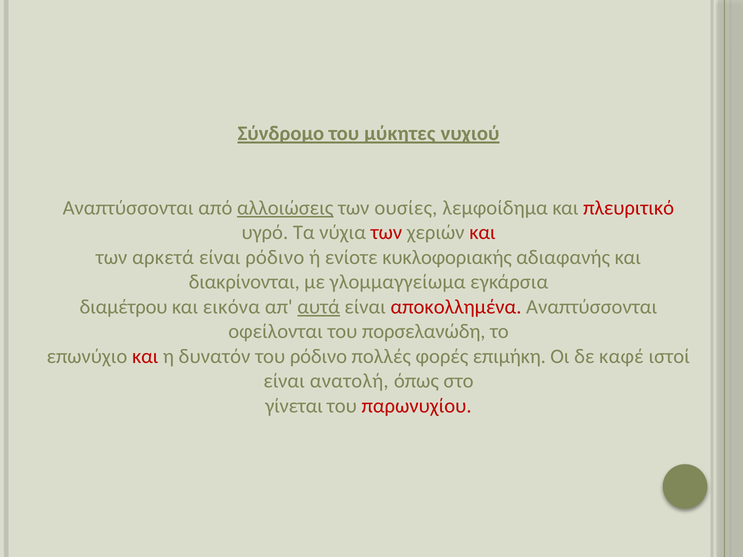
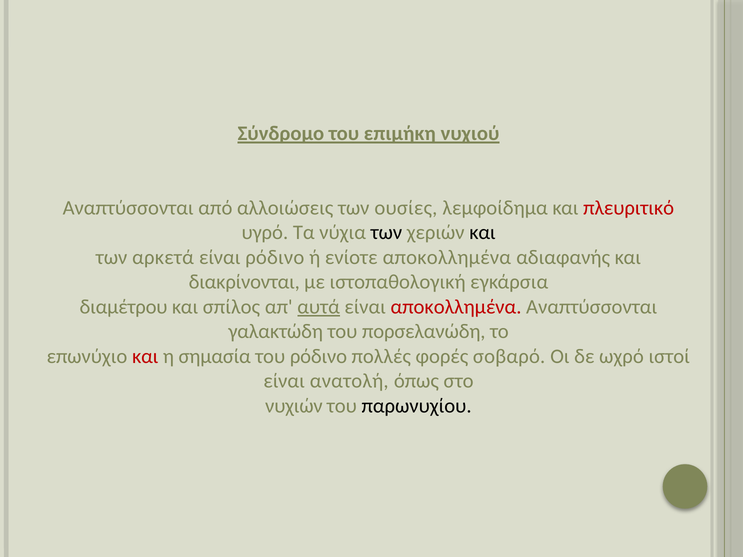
μύκητες: μύκητες -> επιμήκη (400, 134)
αλλοιώσεις underline: present -> none (285, 208)
των colour: red -> black (386, 233)
και colour: red -> black (482, 233)
ενίοτε κυκλοφοριακής: κυκλοφοριακής -> αποκολλημένα (447, 257)
γλομμαγγείωμα: γλομμαγγείωμα -> ιστοπαθολογική (398, 282)
εικόνα: εικόνα -> σπίλος (231, 307)
οφείλονται: οφείλονται -> γαλακτώδη (276, 332)
δυνατόν: δυνατόν -> σημασία (215, 357)
επιμήκη: επιμήκη -> σοβαρό (509, 357)
καφέ: καφέ -> ωχρό (621, 357)
γίνεται: γίνεται -> νυχιών (294, 406)
παρωνυχίου colour: red -> black (417, 406)
